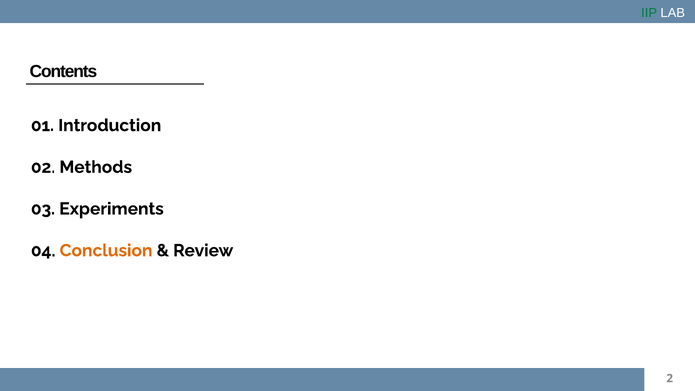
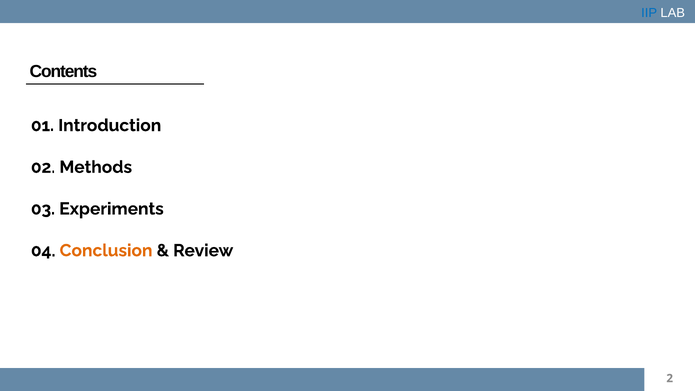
IIP colour: green -> blue (649, 13)
